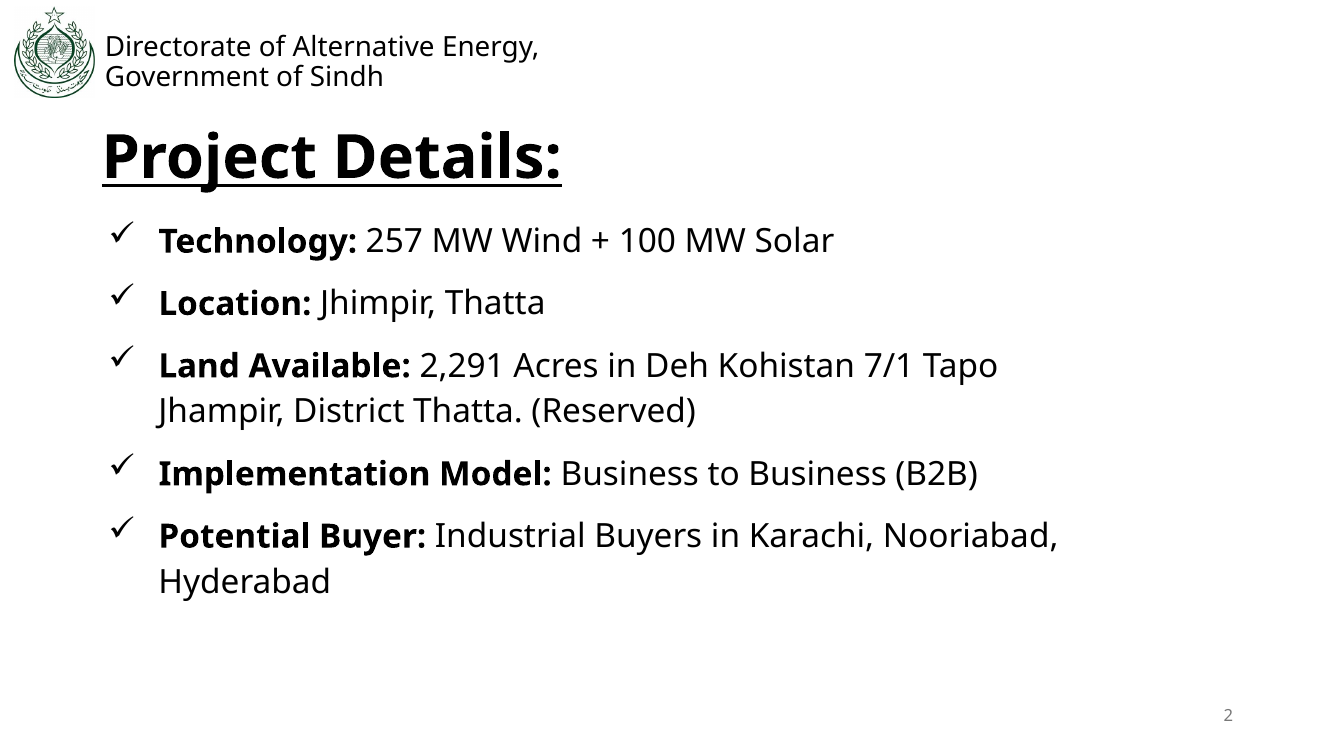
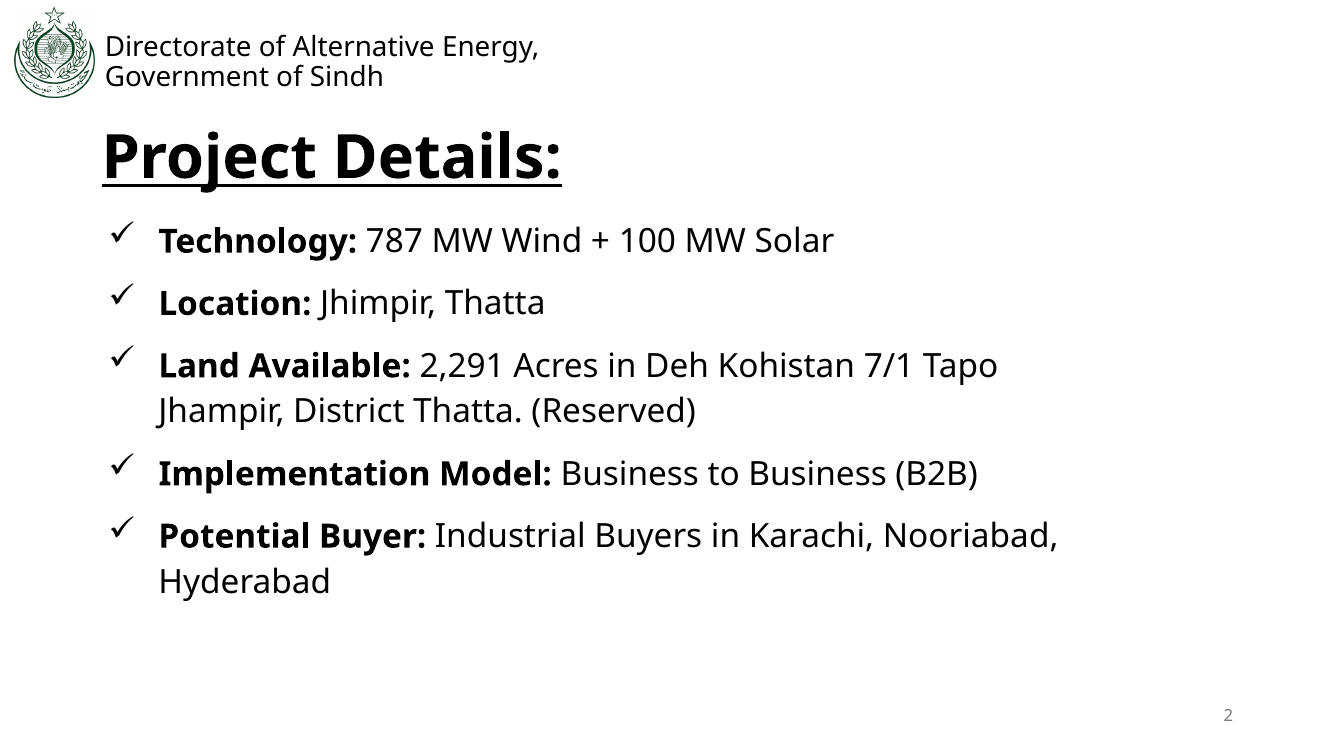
257: 257 -> 787 (394, 242)
